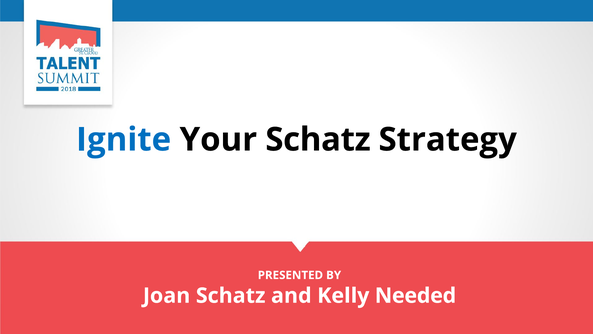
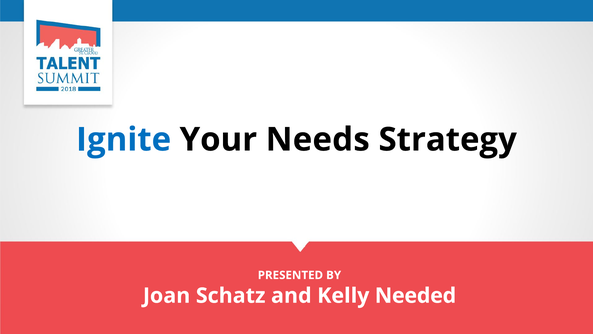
Your Schatz: Schatz -> Needs (318, 139)
